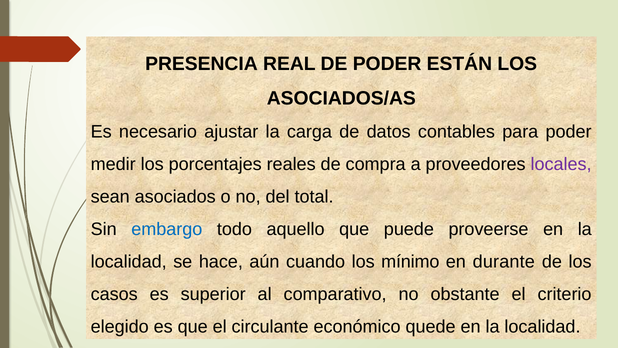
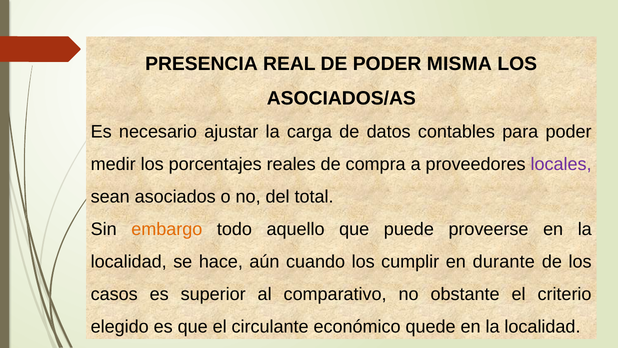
ESTÁN: ESTÁN -> MISMA (459, 64)
embargo colour: blue -> orange (167, 229)
mínimo: mínimo -> cumplir (410, 261)
